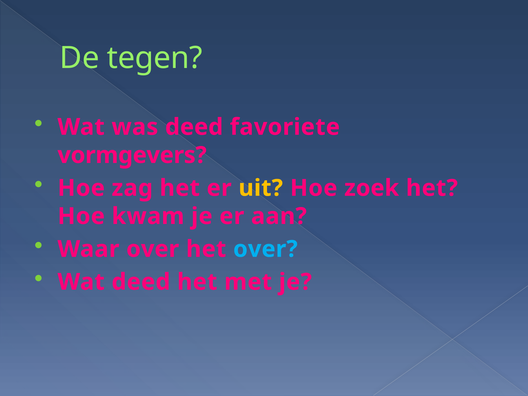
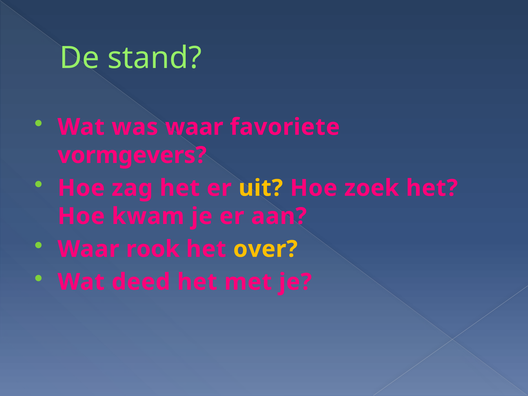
tegen: tegen -> stand (155, 58)
was deed: deed -> waar (194, 127)
Waar over: over -> rook (153, 249)
over colour: light blue -> yellow (265, 249)
